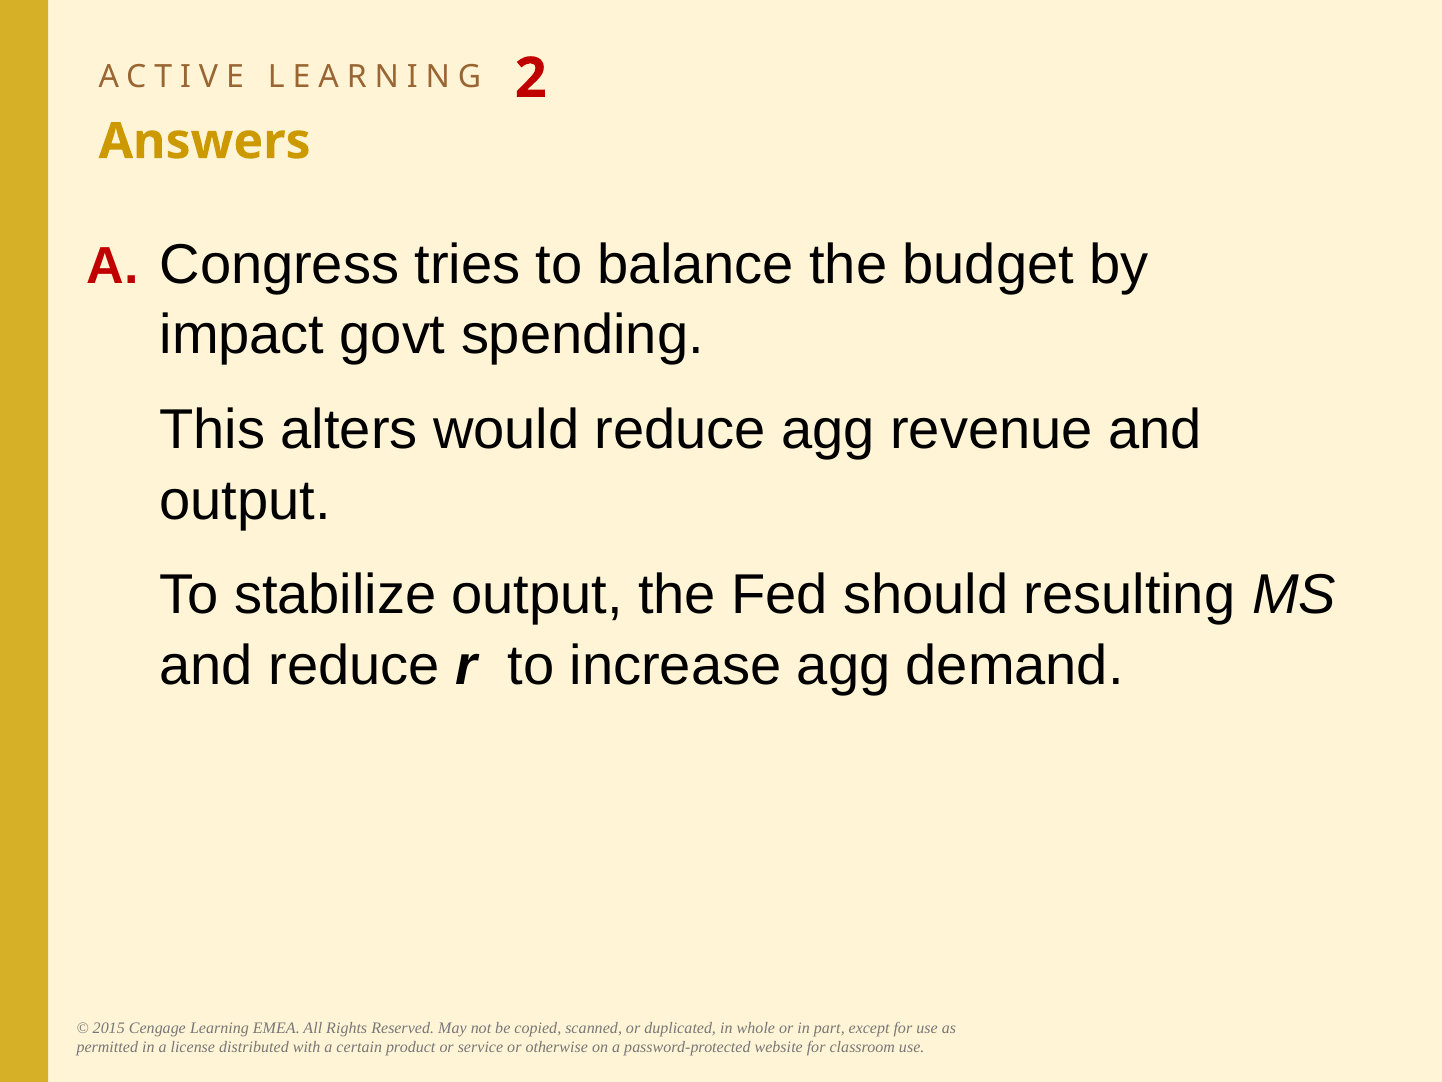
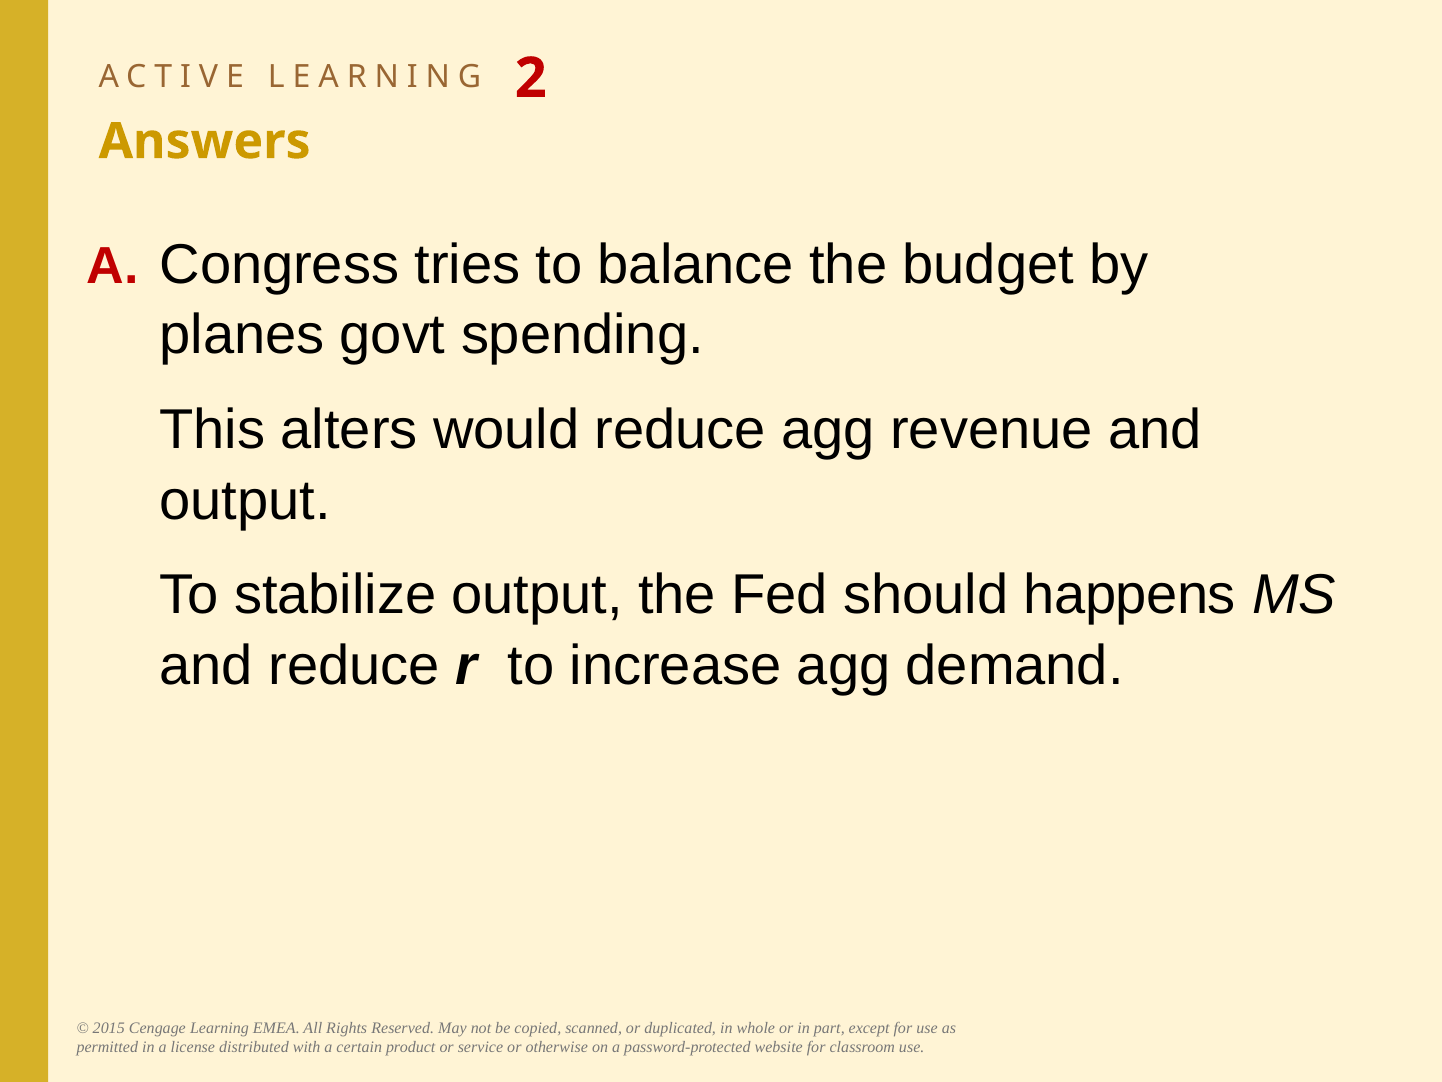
impact: impact -> planes (242, 335)
resulting: resulting -> happens (1130, 595)
